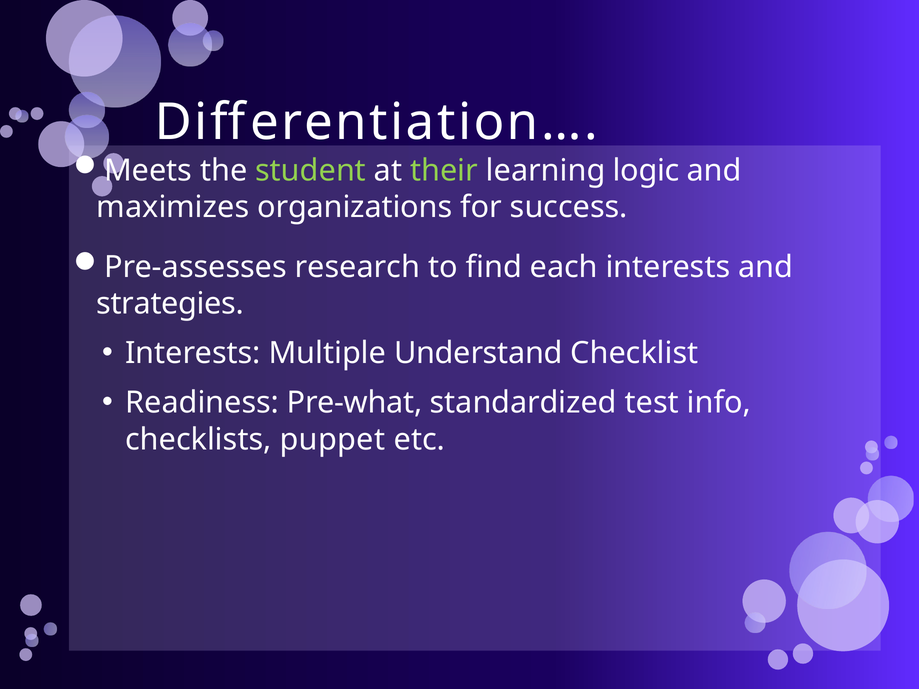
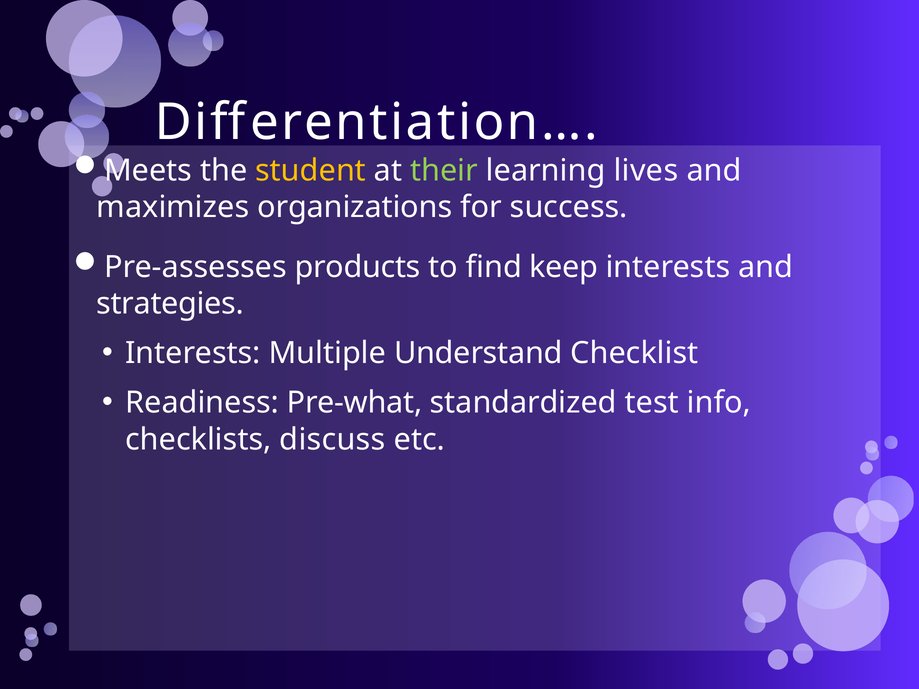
student colour: light green -> yellow (311, 171)
logic: logic -> lives (646, 171)
research: research -> products (358, 267)
each: each -> keep (564, 267)
puppet: puppet -> discuss (332, 440)
